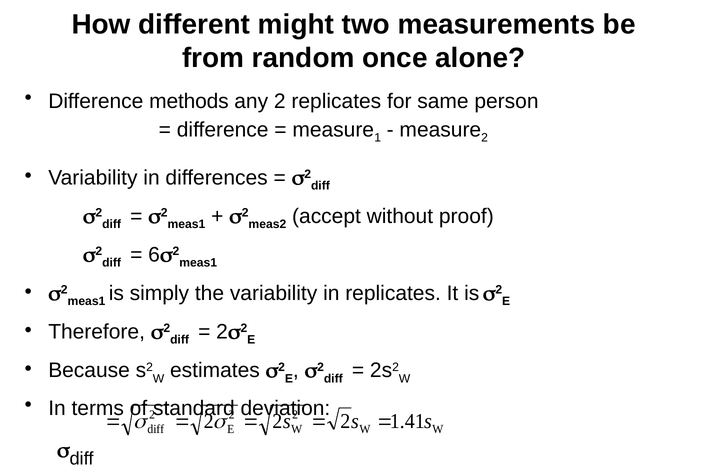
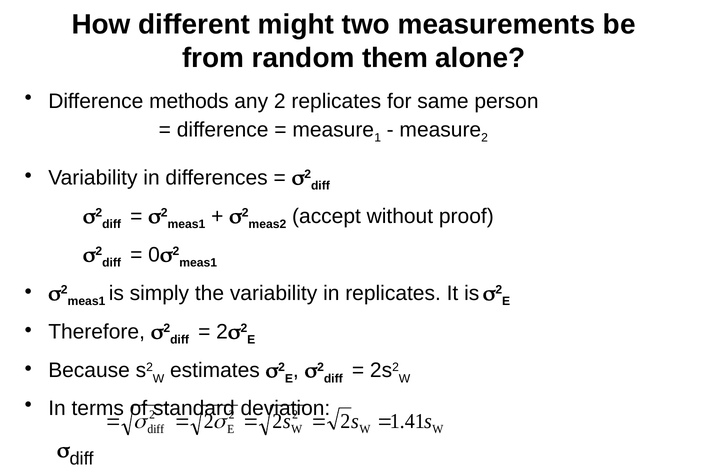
once: once -> them (395, 58)
6: 6 -> 0 (154, 255)
